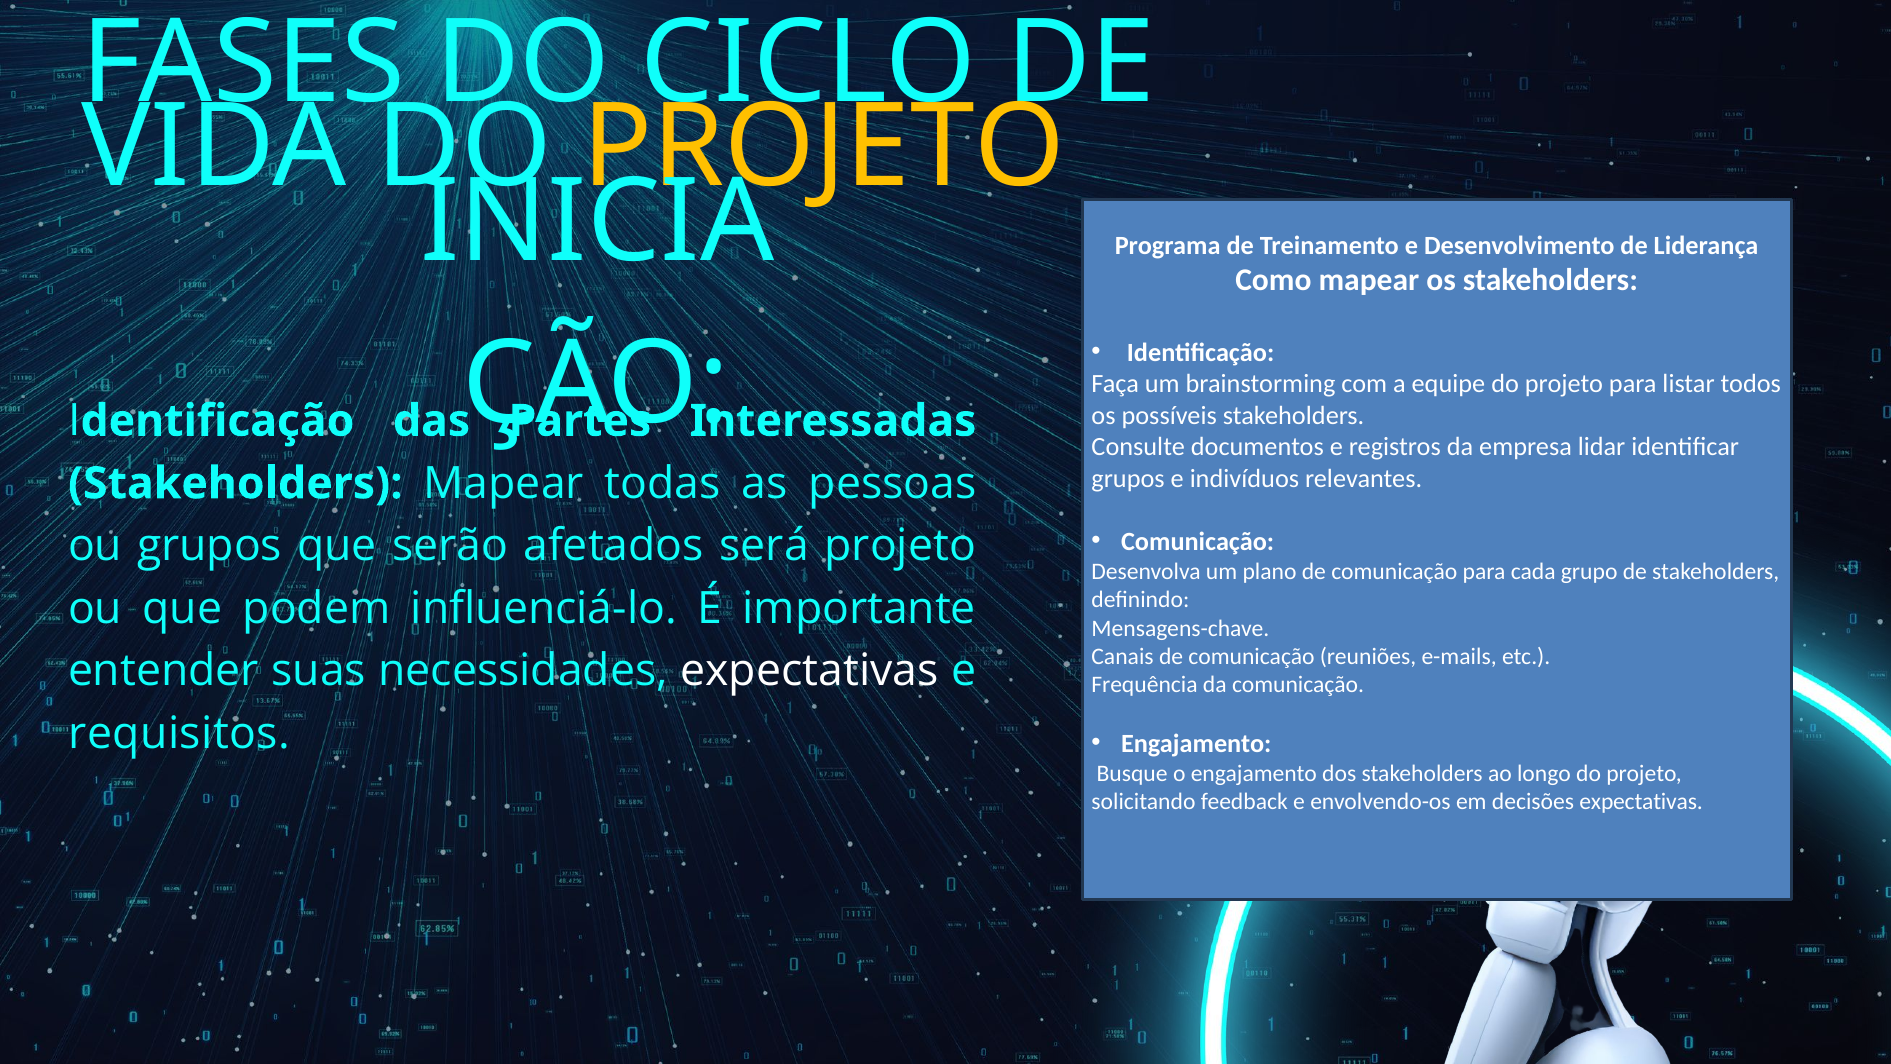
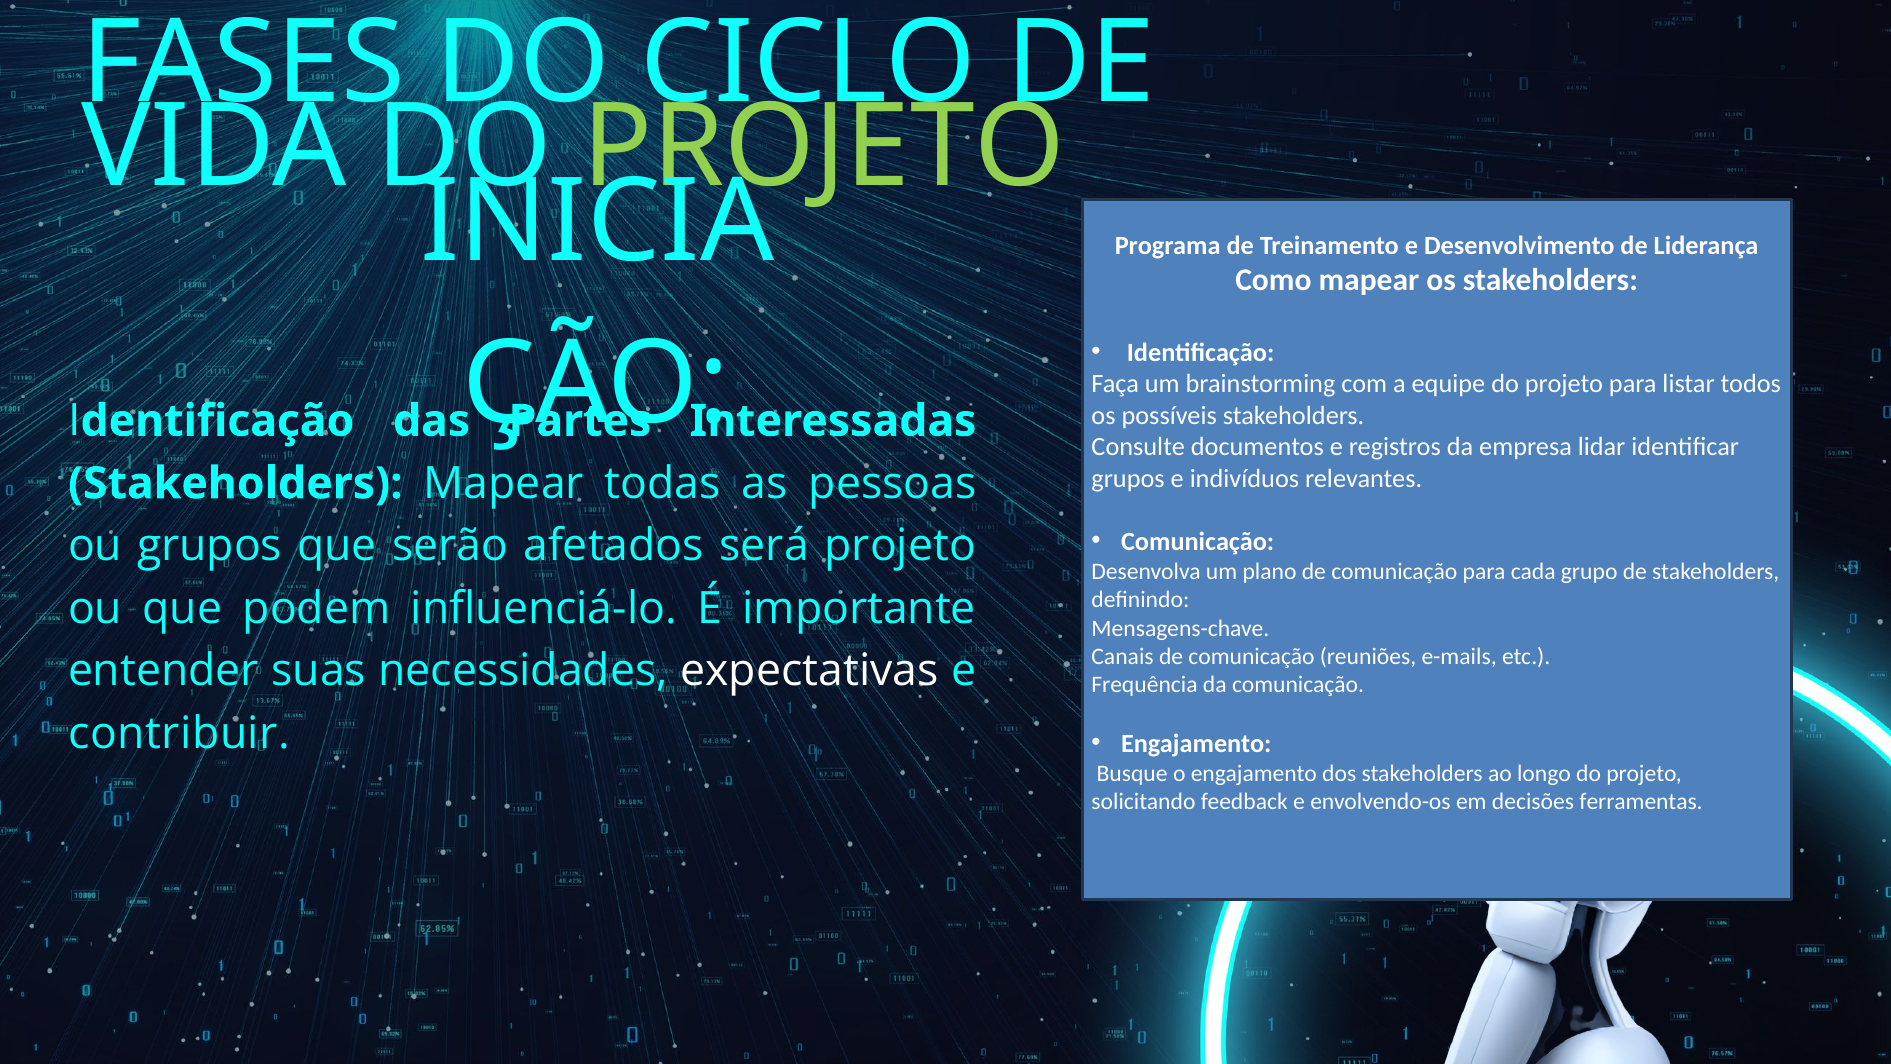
PROJETO colour: yellow -> light green (824, 147)
requisitos: requisitos -> contribuir (179, 733)
decisões expectativas: expectativas -> ferramentas (1641, 801)
